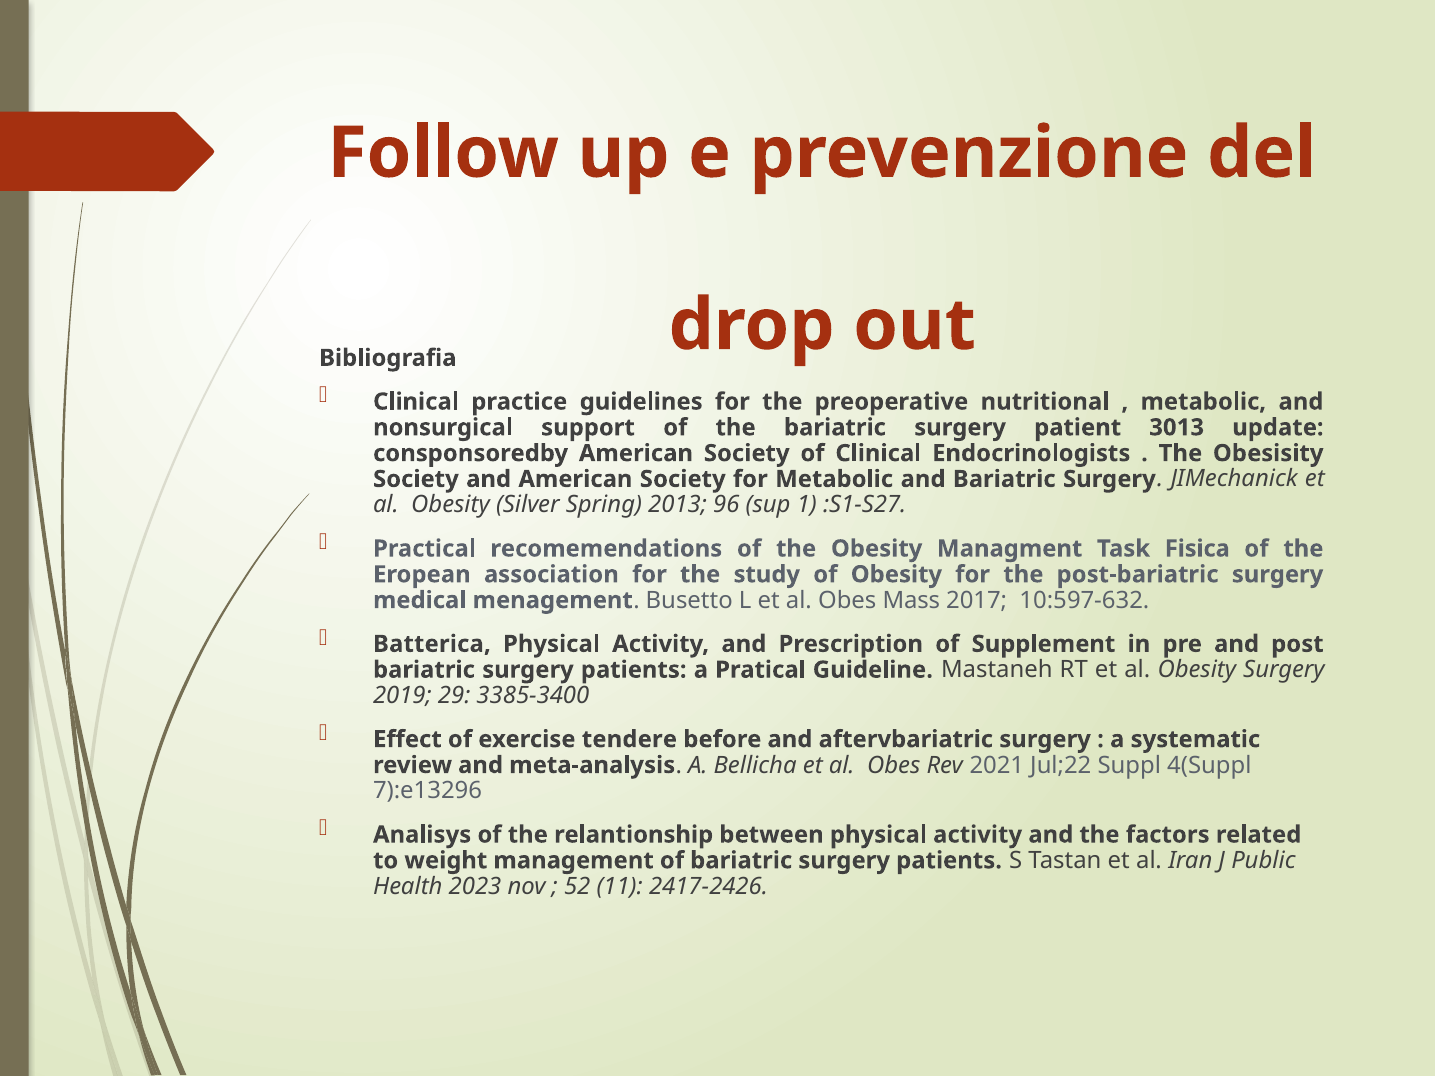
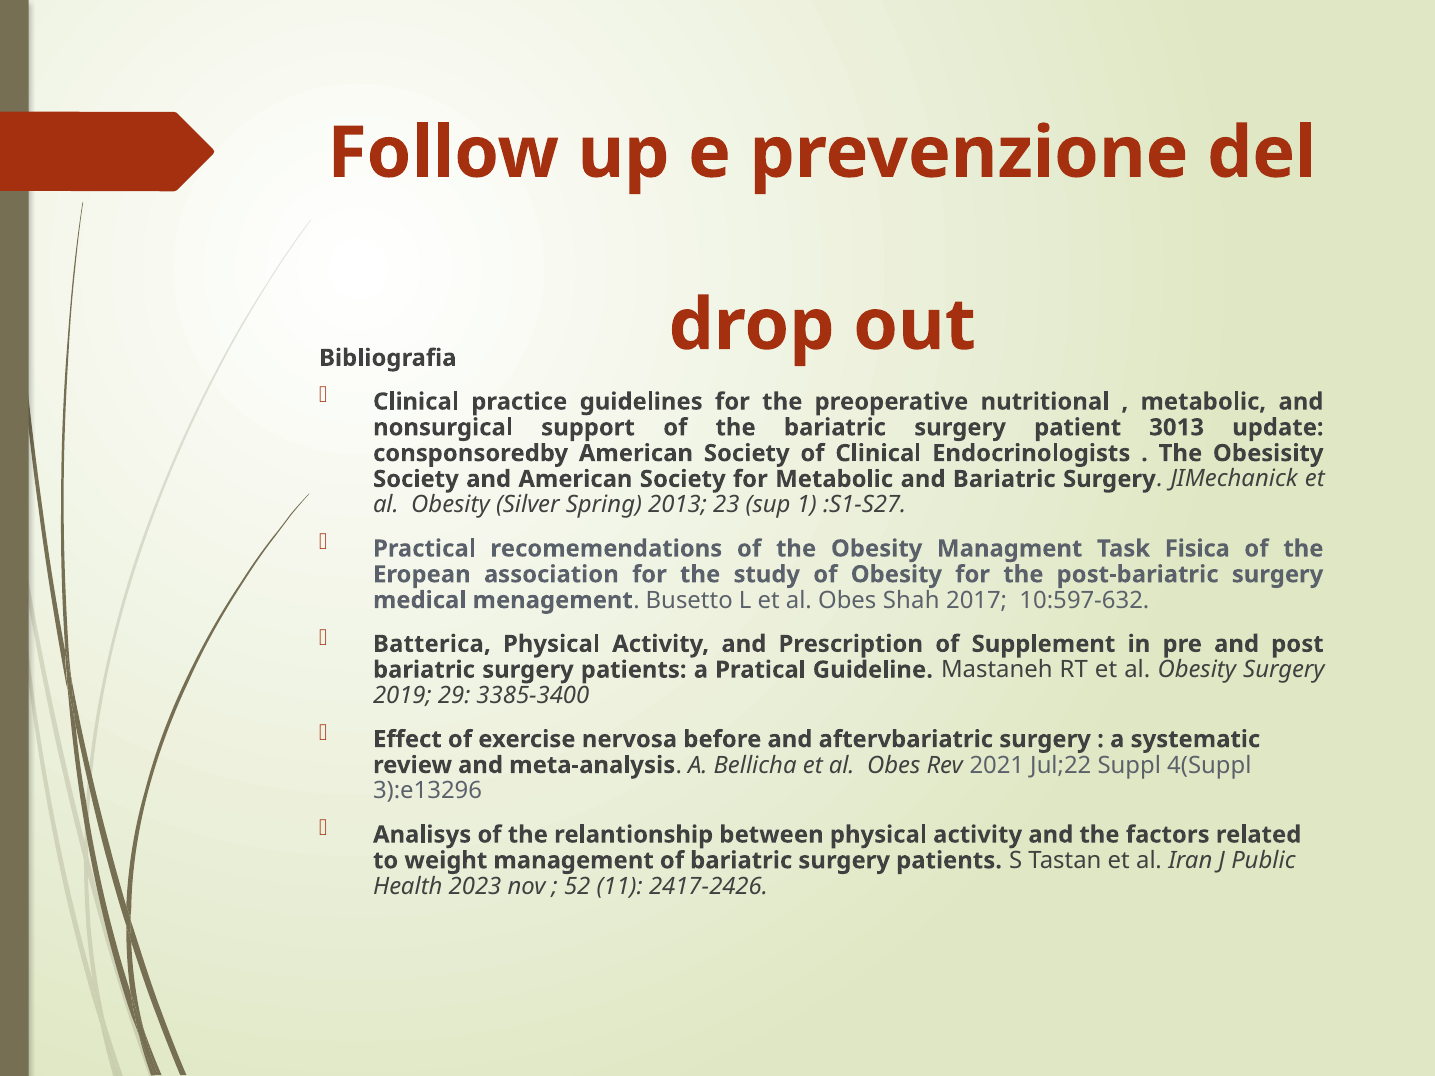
96: 96 -> 23 (726, 505)
Mass: Mass -> Shah (911, 600)
tendere: tendere -> nervosa (629, 739)
7):e13296: 7):e13296 -> 3):e13296 (428, 791)
